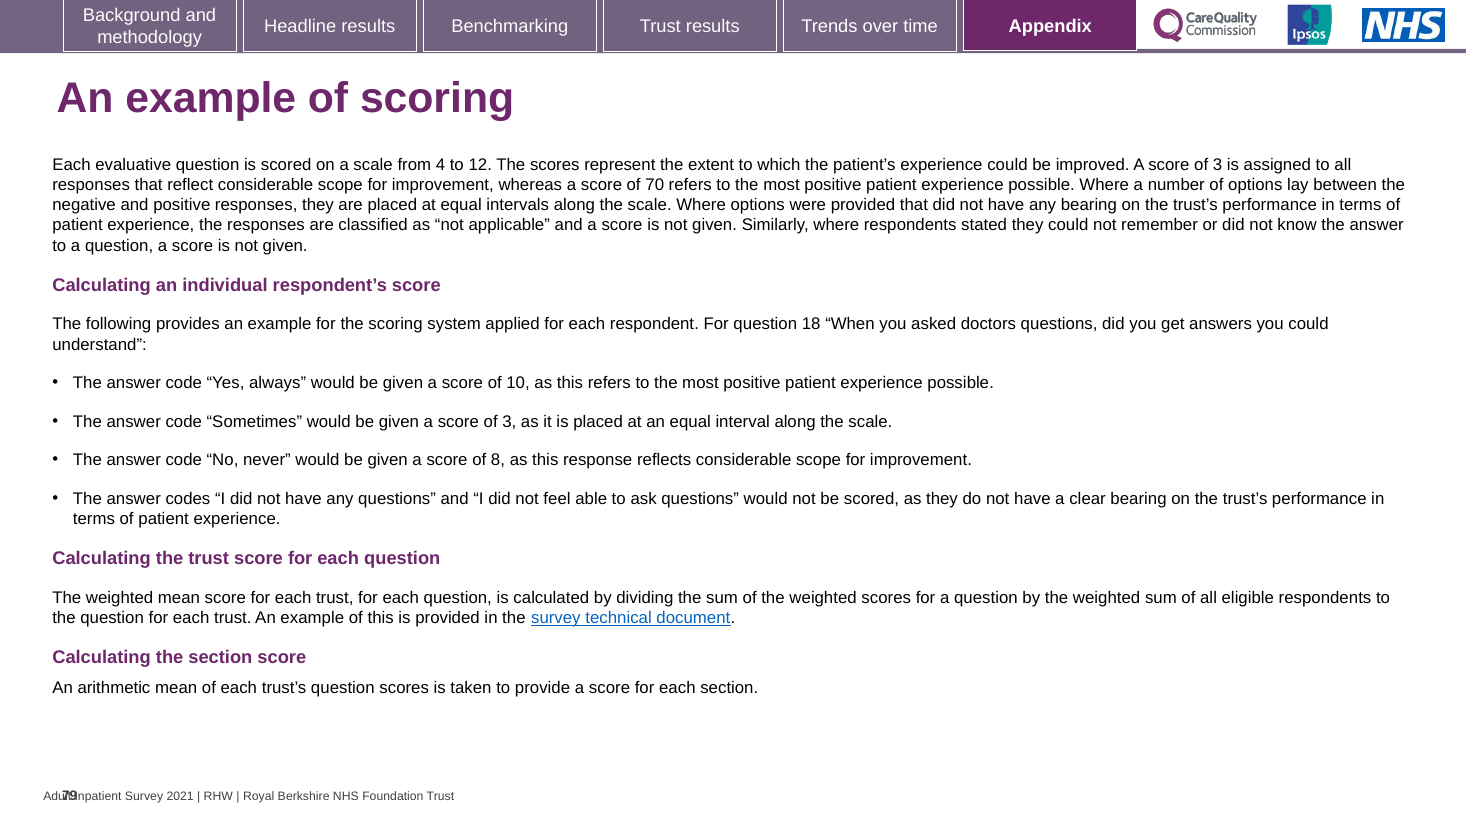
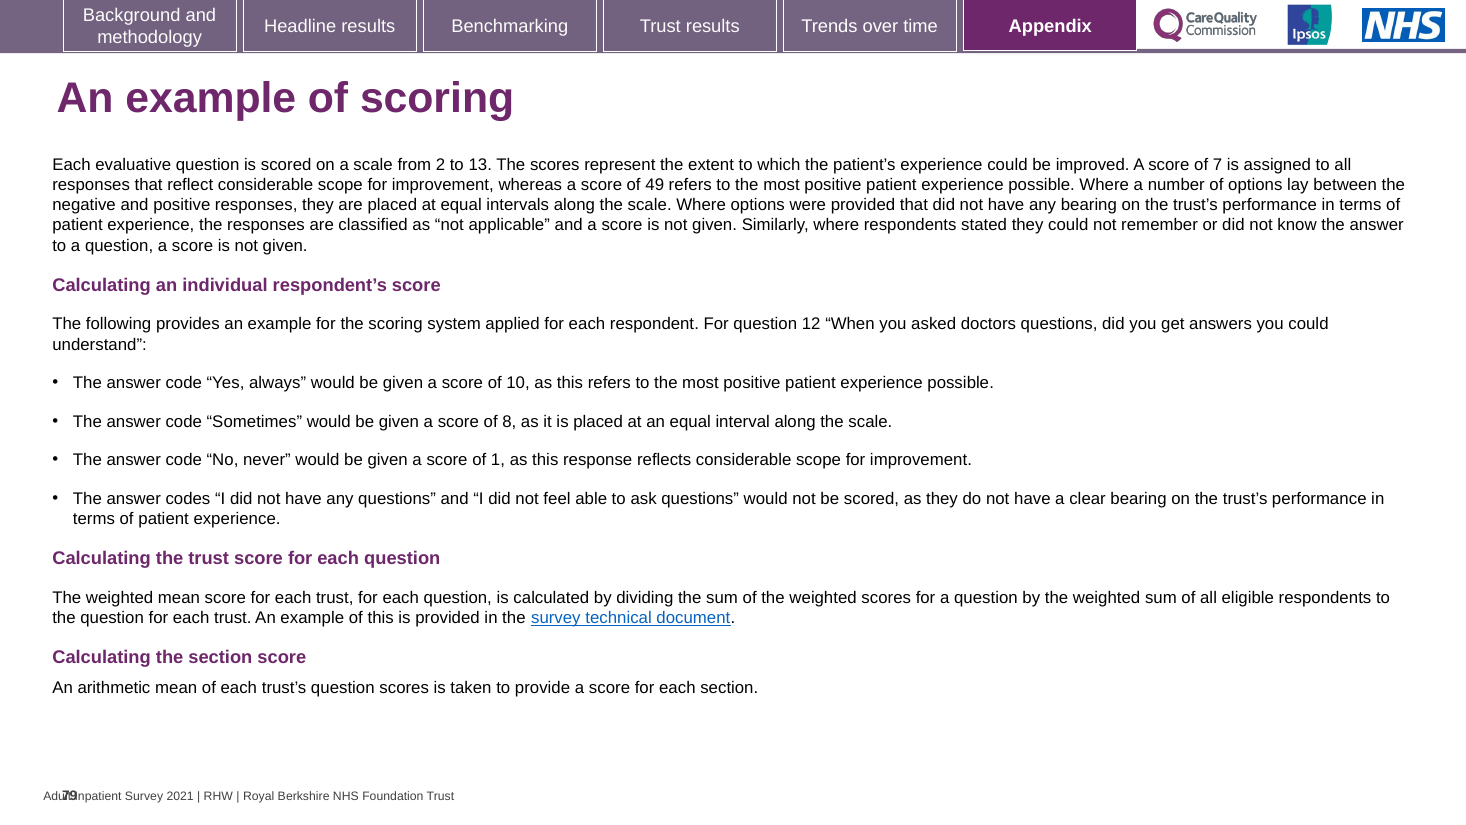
4: 4 -> 2 (440, 165)
12: 12 -> 13 (480, 165)
3: 3 -> 7 (1218, 165)
70: 70 -> 49 (655, 185)
18: 18 -> 12 (811, 324)
3: 3 -> 8 (509, 421)
8: 8 -> 1 (498, 460)
